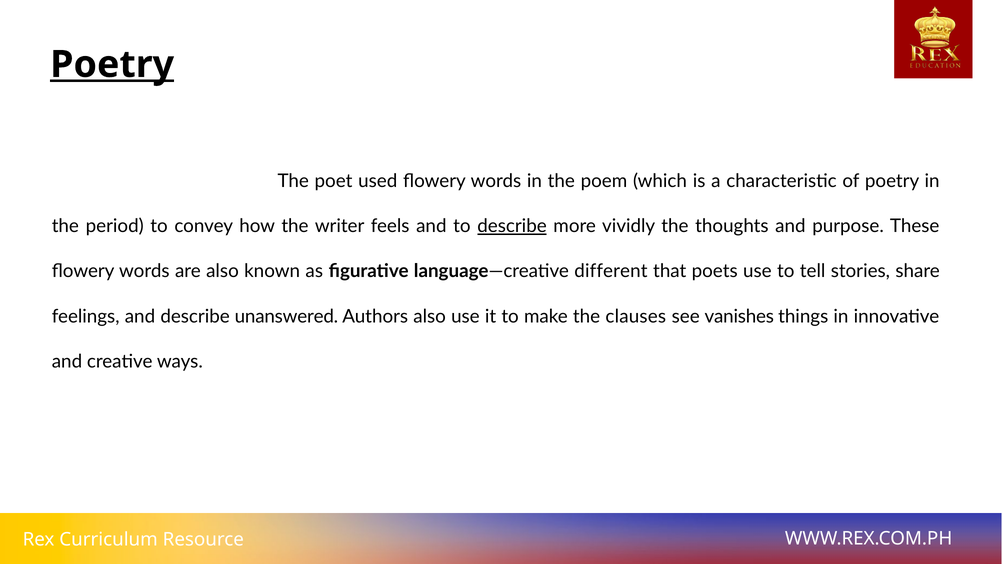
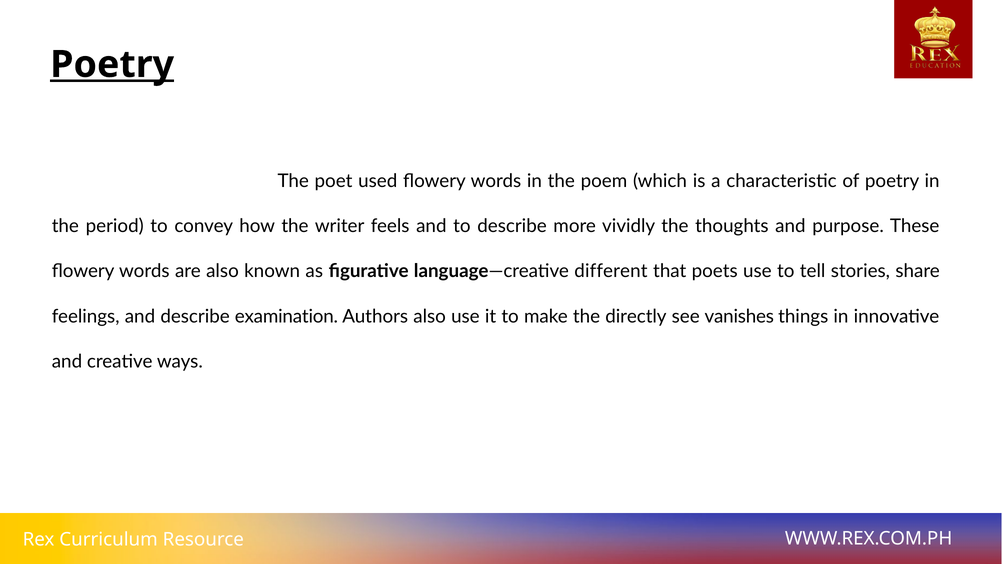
describe underline: present -> none (512, 226)
unanswered: unanswered -> examination (286, 316)
clauses: clauses -> directly (636, 316)
